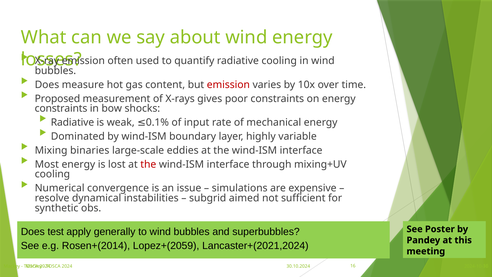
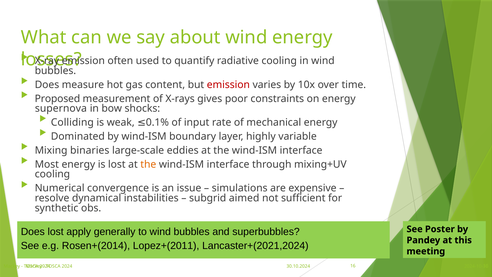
constraints: constraints -> supernova (61, 108)
Radiative: Radiative -> Colliding (72, 122)
the colour: red -> orange (148, 164)
Does test: test -> lost (56, 232)
Lopez+(2059: Lopez+(2059 -> Lopez+(2011 (166, 246)
